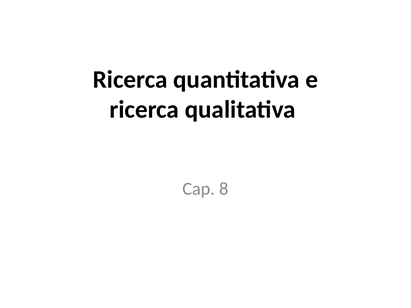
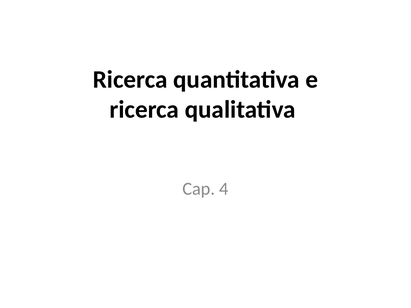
8: 8 -> 4 (224, 189)
